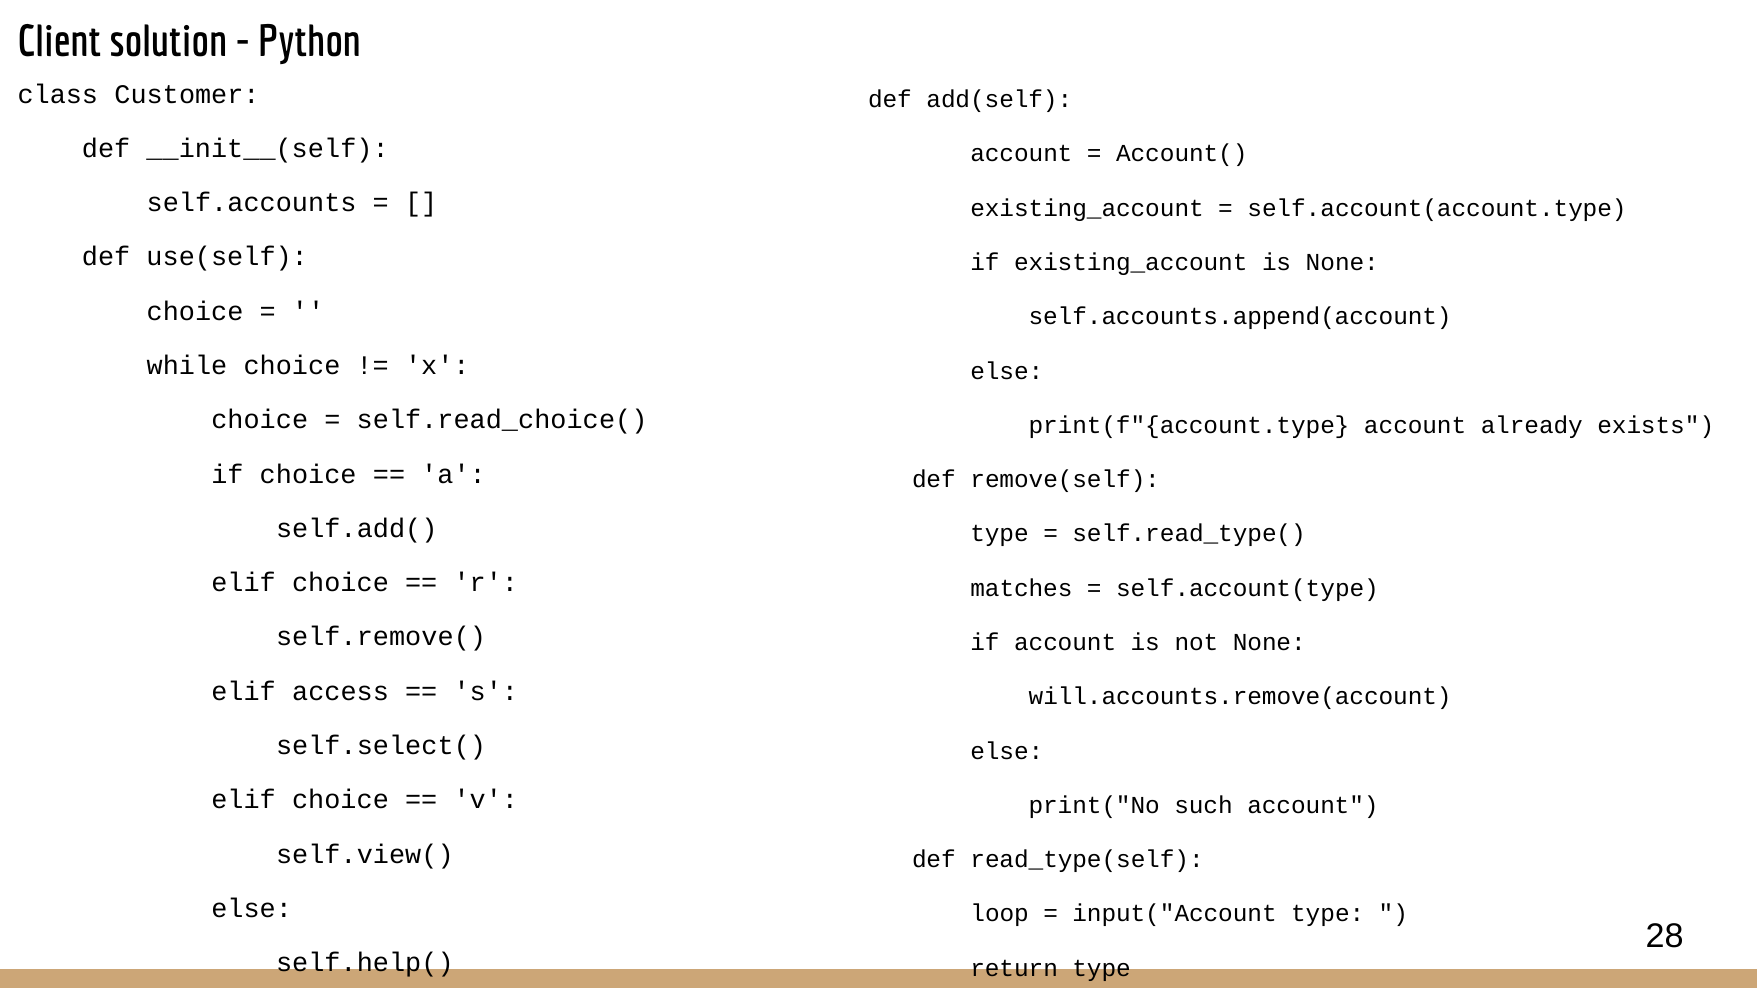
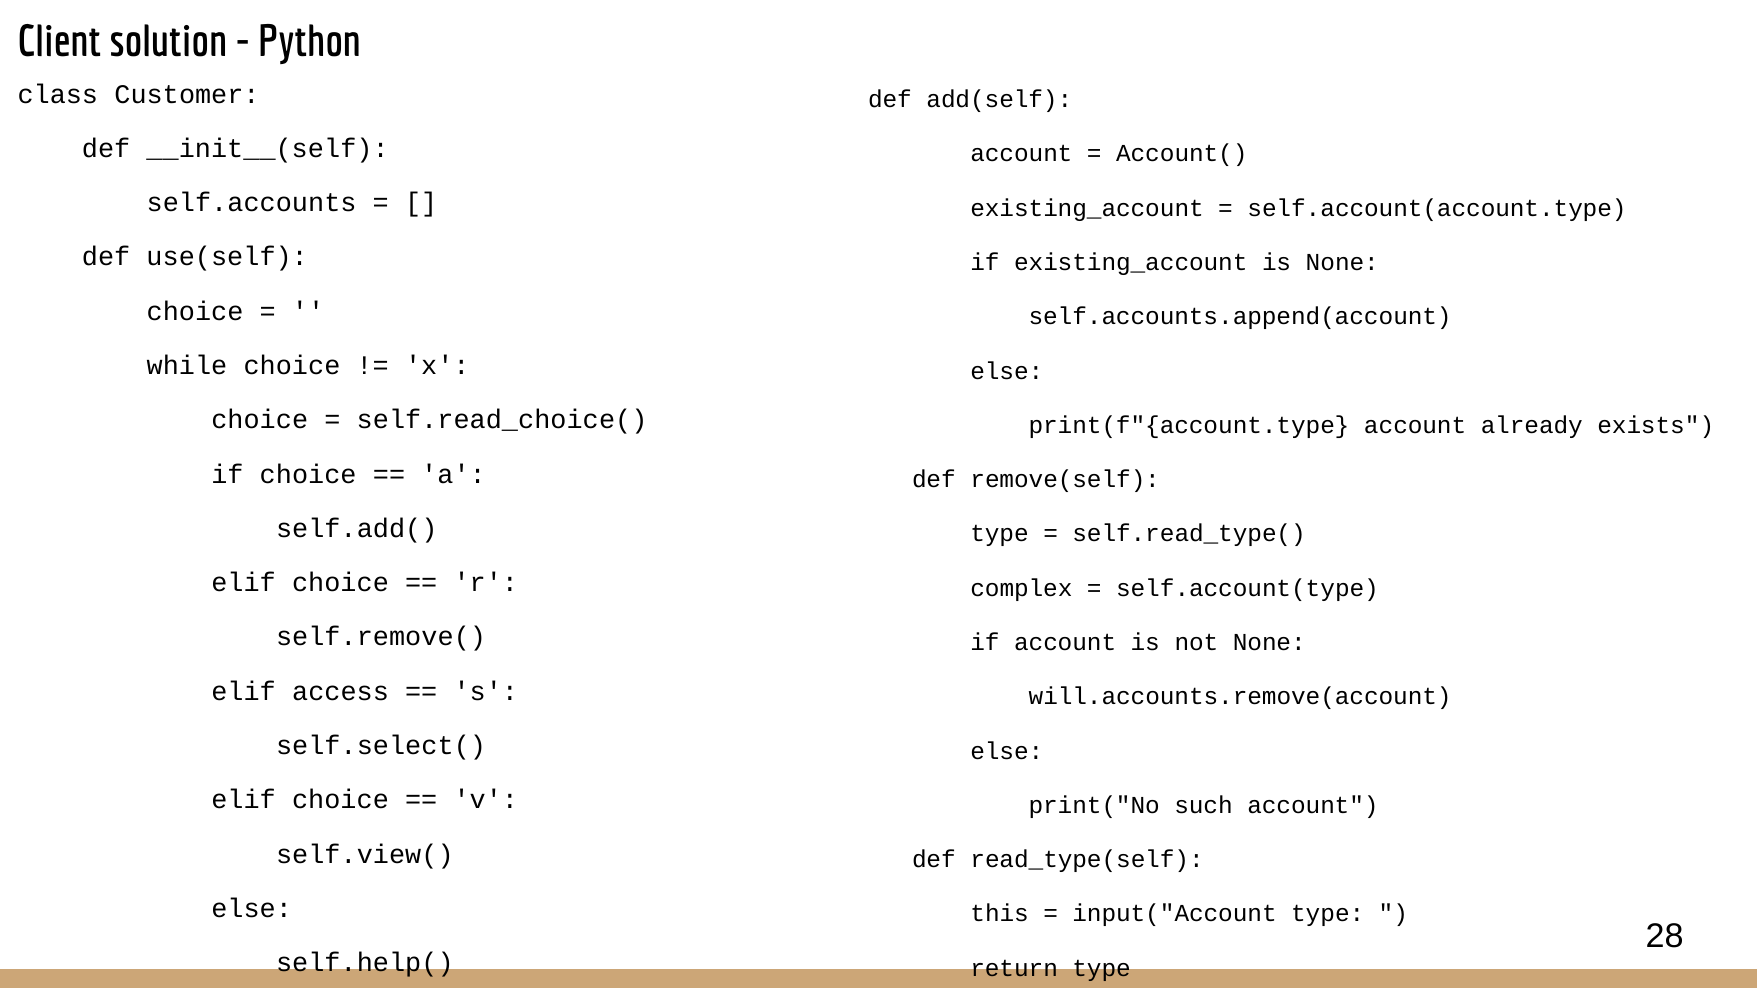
matches: matches -> complex (1021, 588)
loop: loop -> this (1000, 914)
